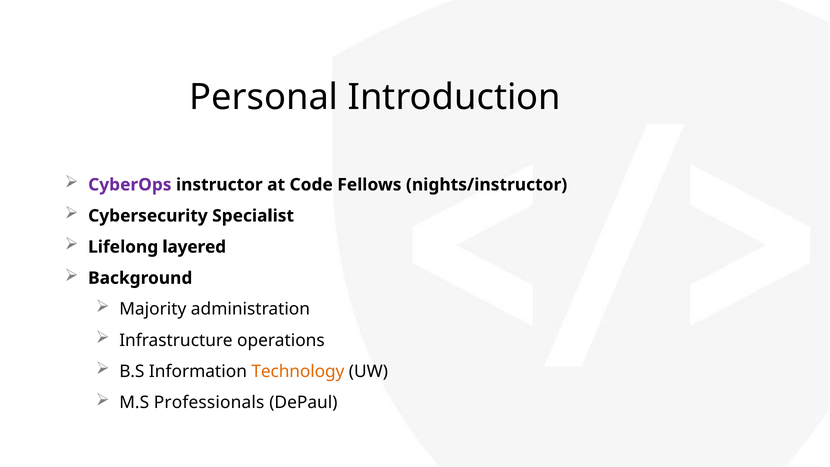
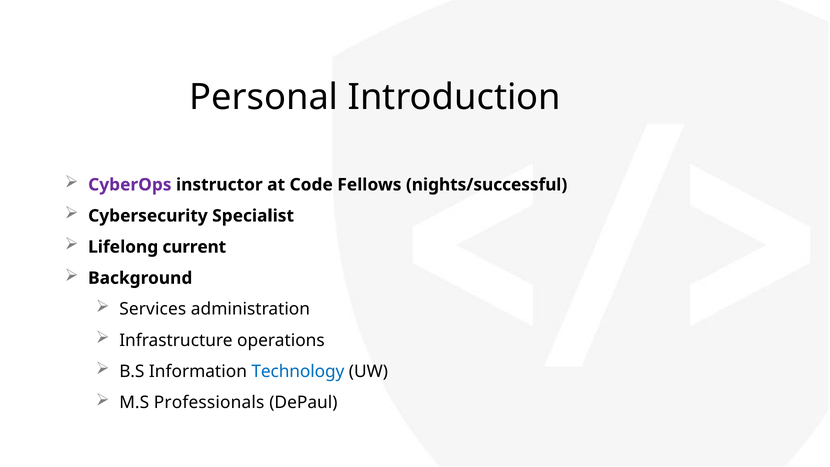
nights/instructor: nights/instructor -> nights/successful (487, 185)
layered: layered -> current (194, 247)
Majority: Majority -> Services (153, 309)
Technology colour: orange -> blue (298, 371)
